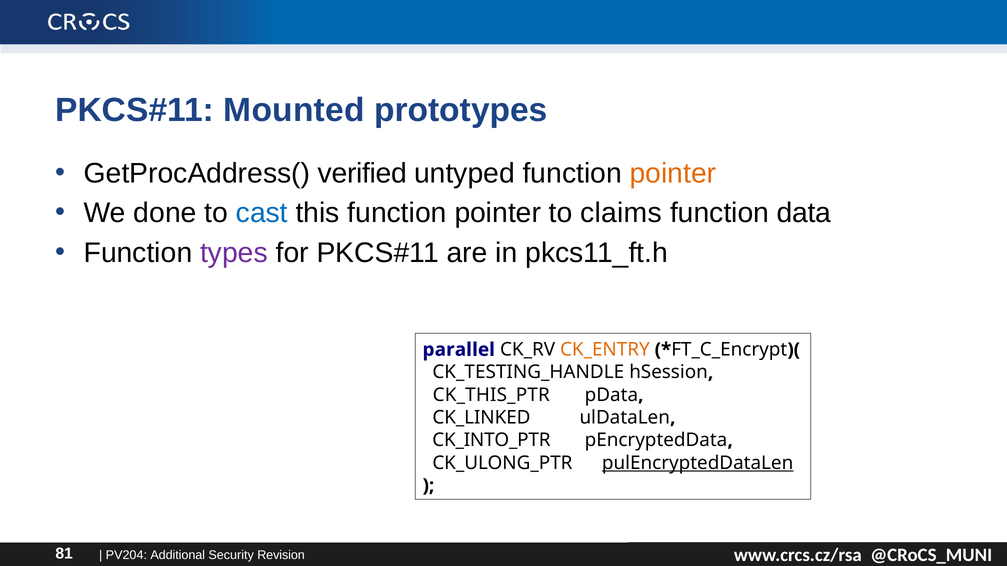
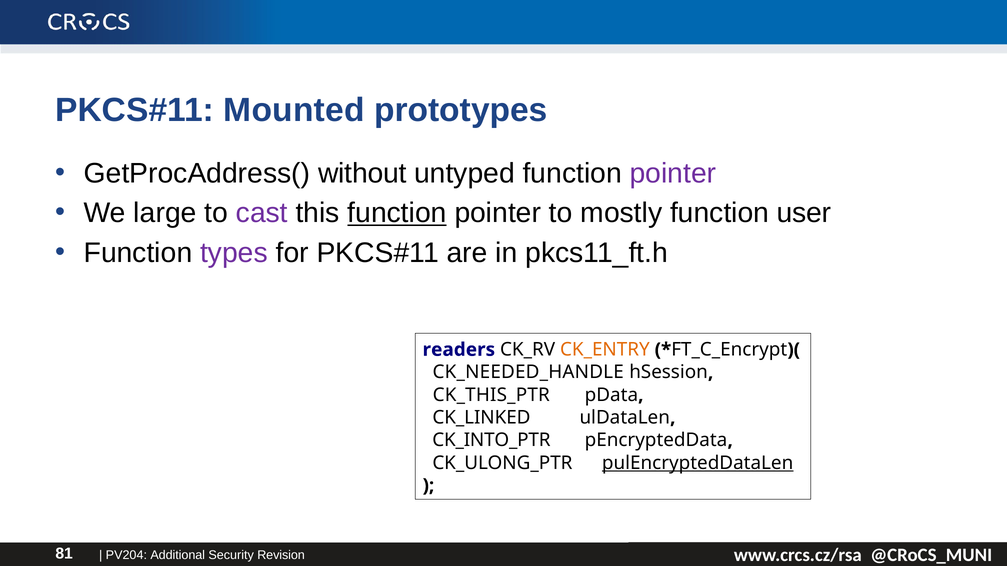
verified: verified -> without (362, 174)
pointer colour: orange -> purple (673, 174)
done: done -> large (165, 213)
cast colour: blue -> purple (262, 213)
function underline: none -> present (397, 213)
claims: claims -> mostly (621, 213)
data: data -> user (804, 213)
parallel: parallel -> readers (459, 350)
CK_TESTING_HANDLE: CK_TESTING_HANDLE -> CK_NEEDED_HANDLE (528, 373)
